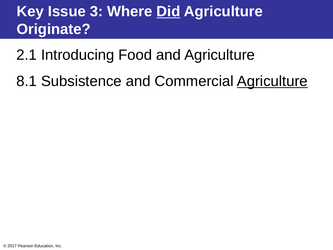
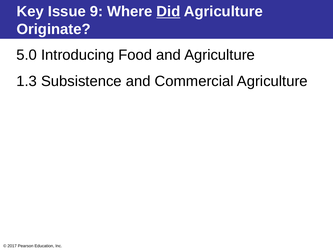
3: 3 -> 9 (96, 11)
2.1: 2.1 -> 5.0 (27, 55)
8.1: 8.1 -> 1.3 (27, 81)
Agriculture underline: present -> none (272, 81)
